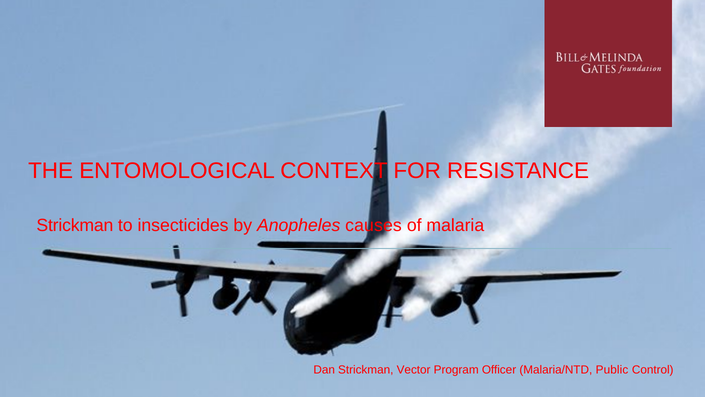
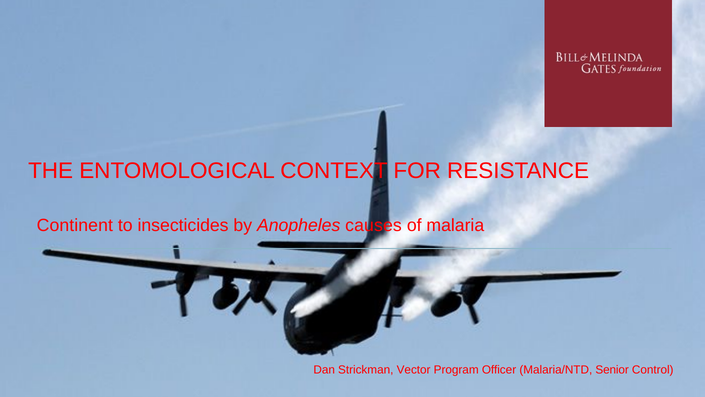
Strickman: Strickman -> Continent (75, 225)
Public: Public -> Senior (612, 369)
